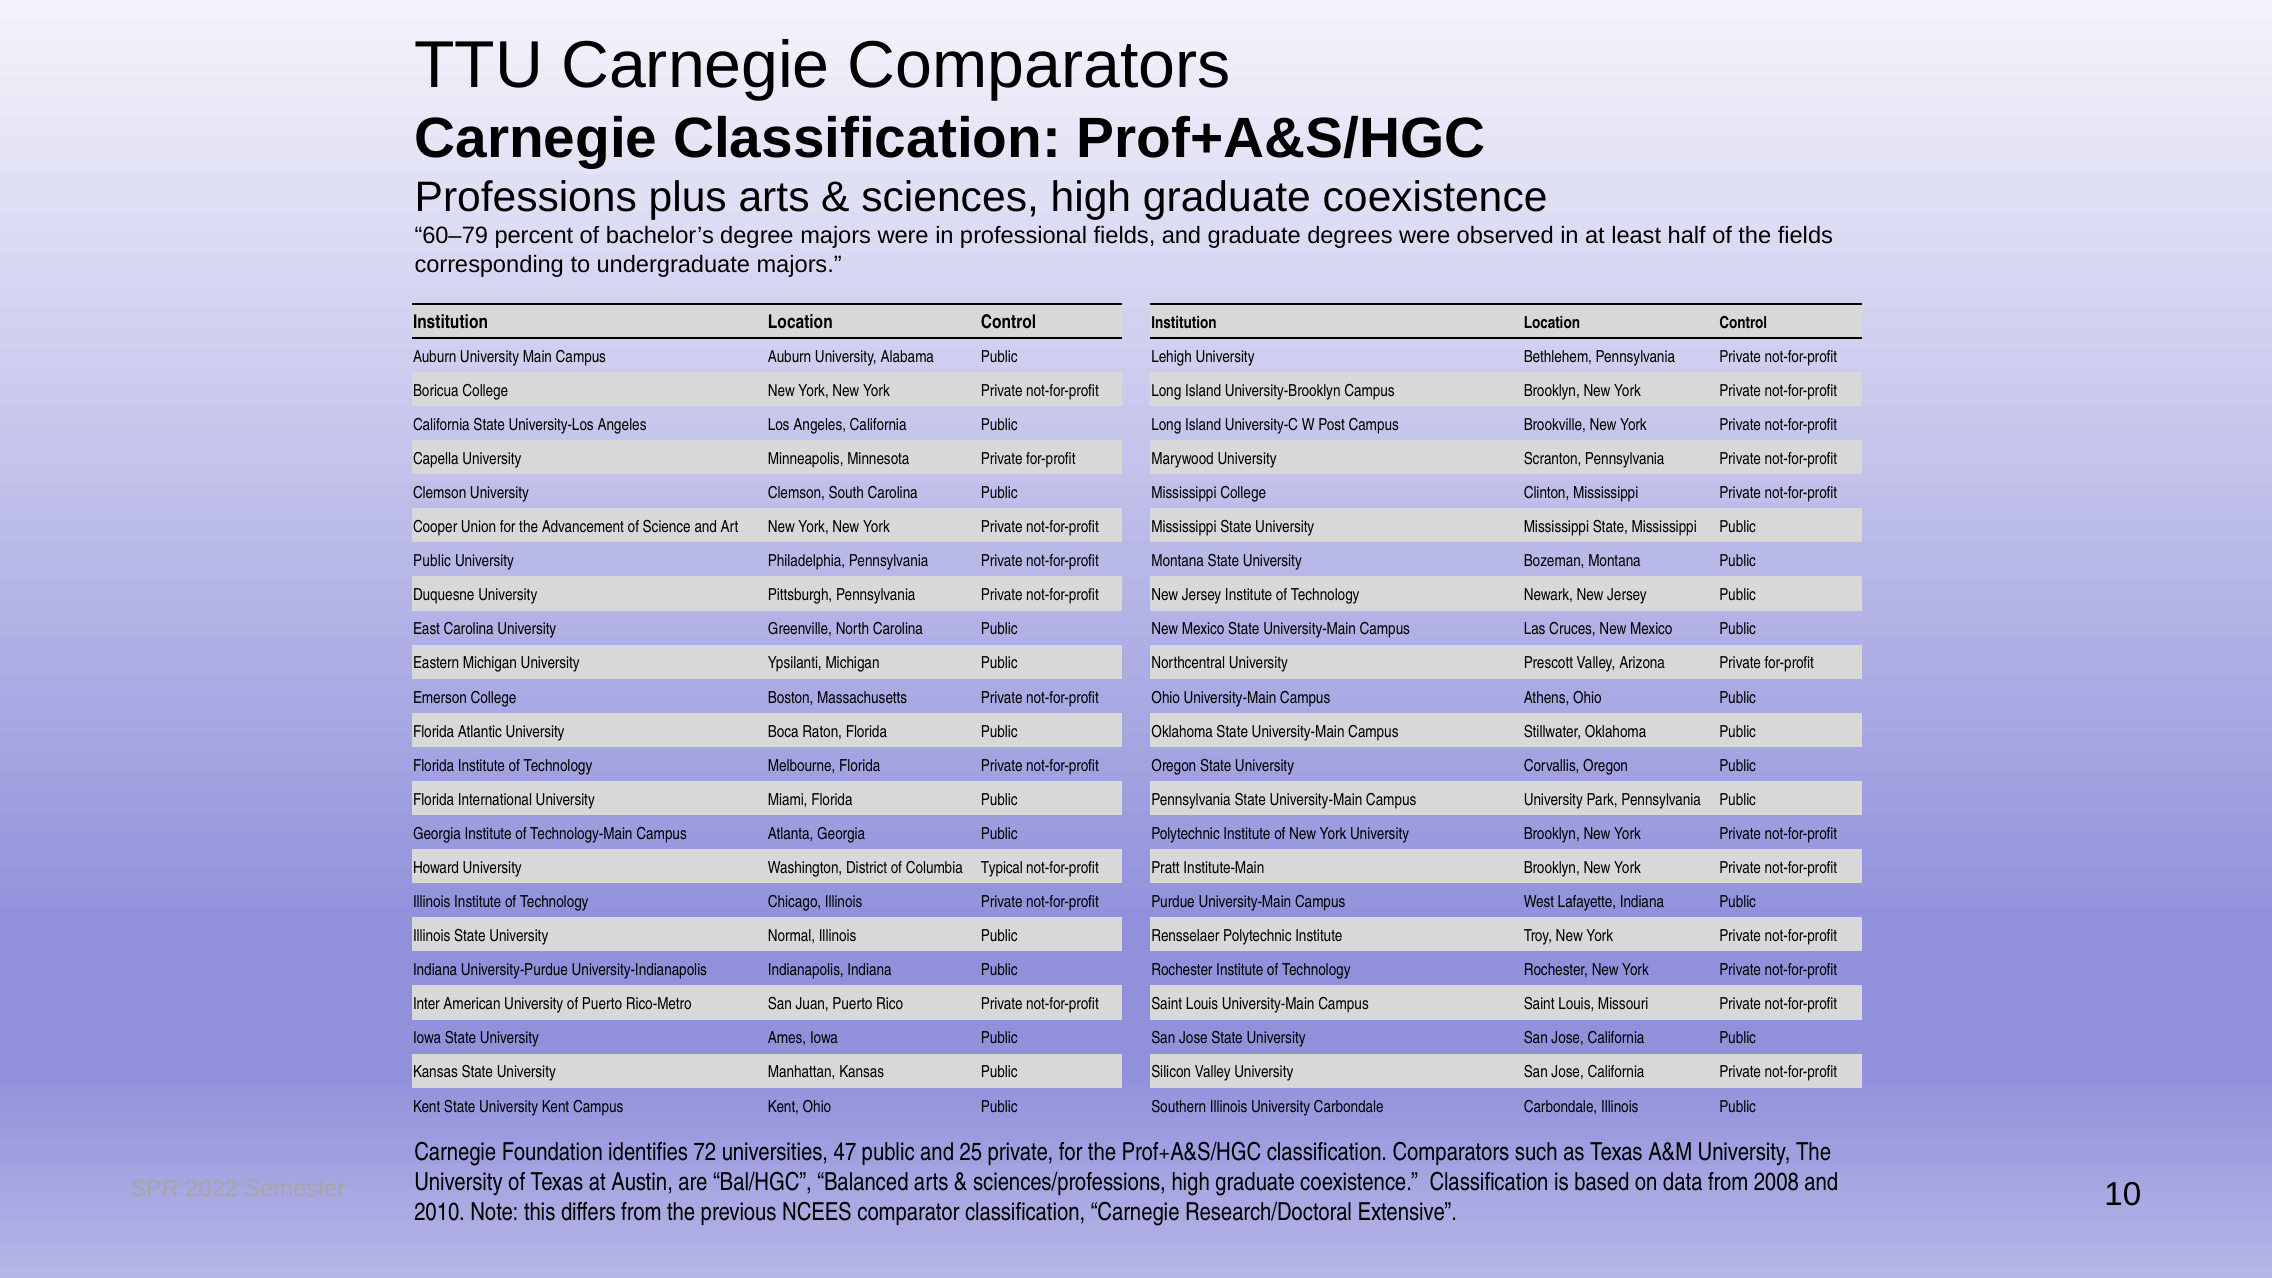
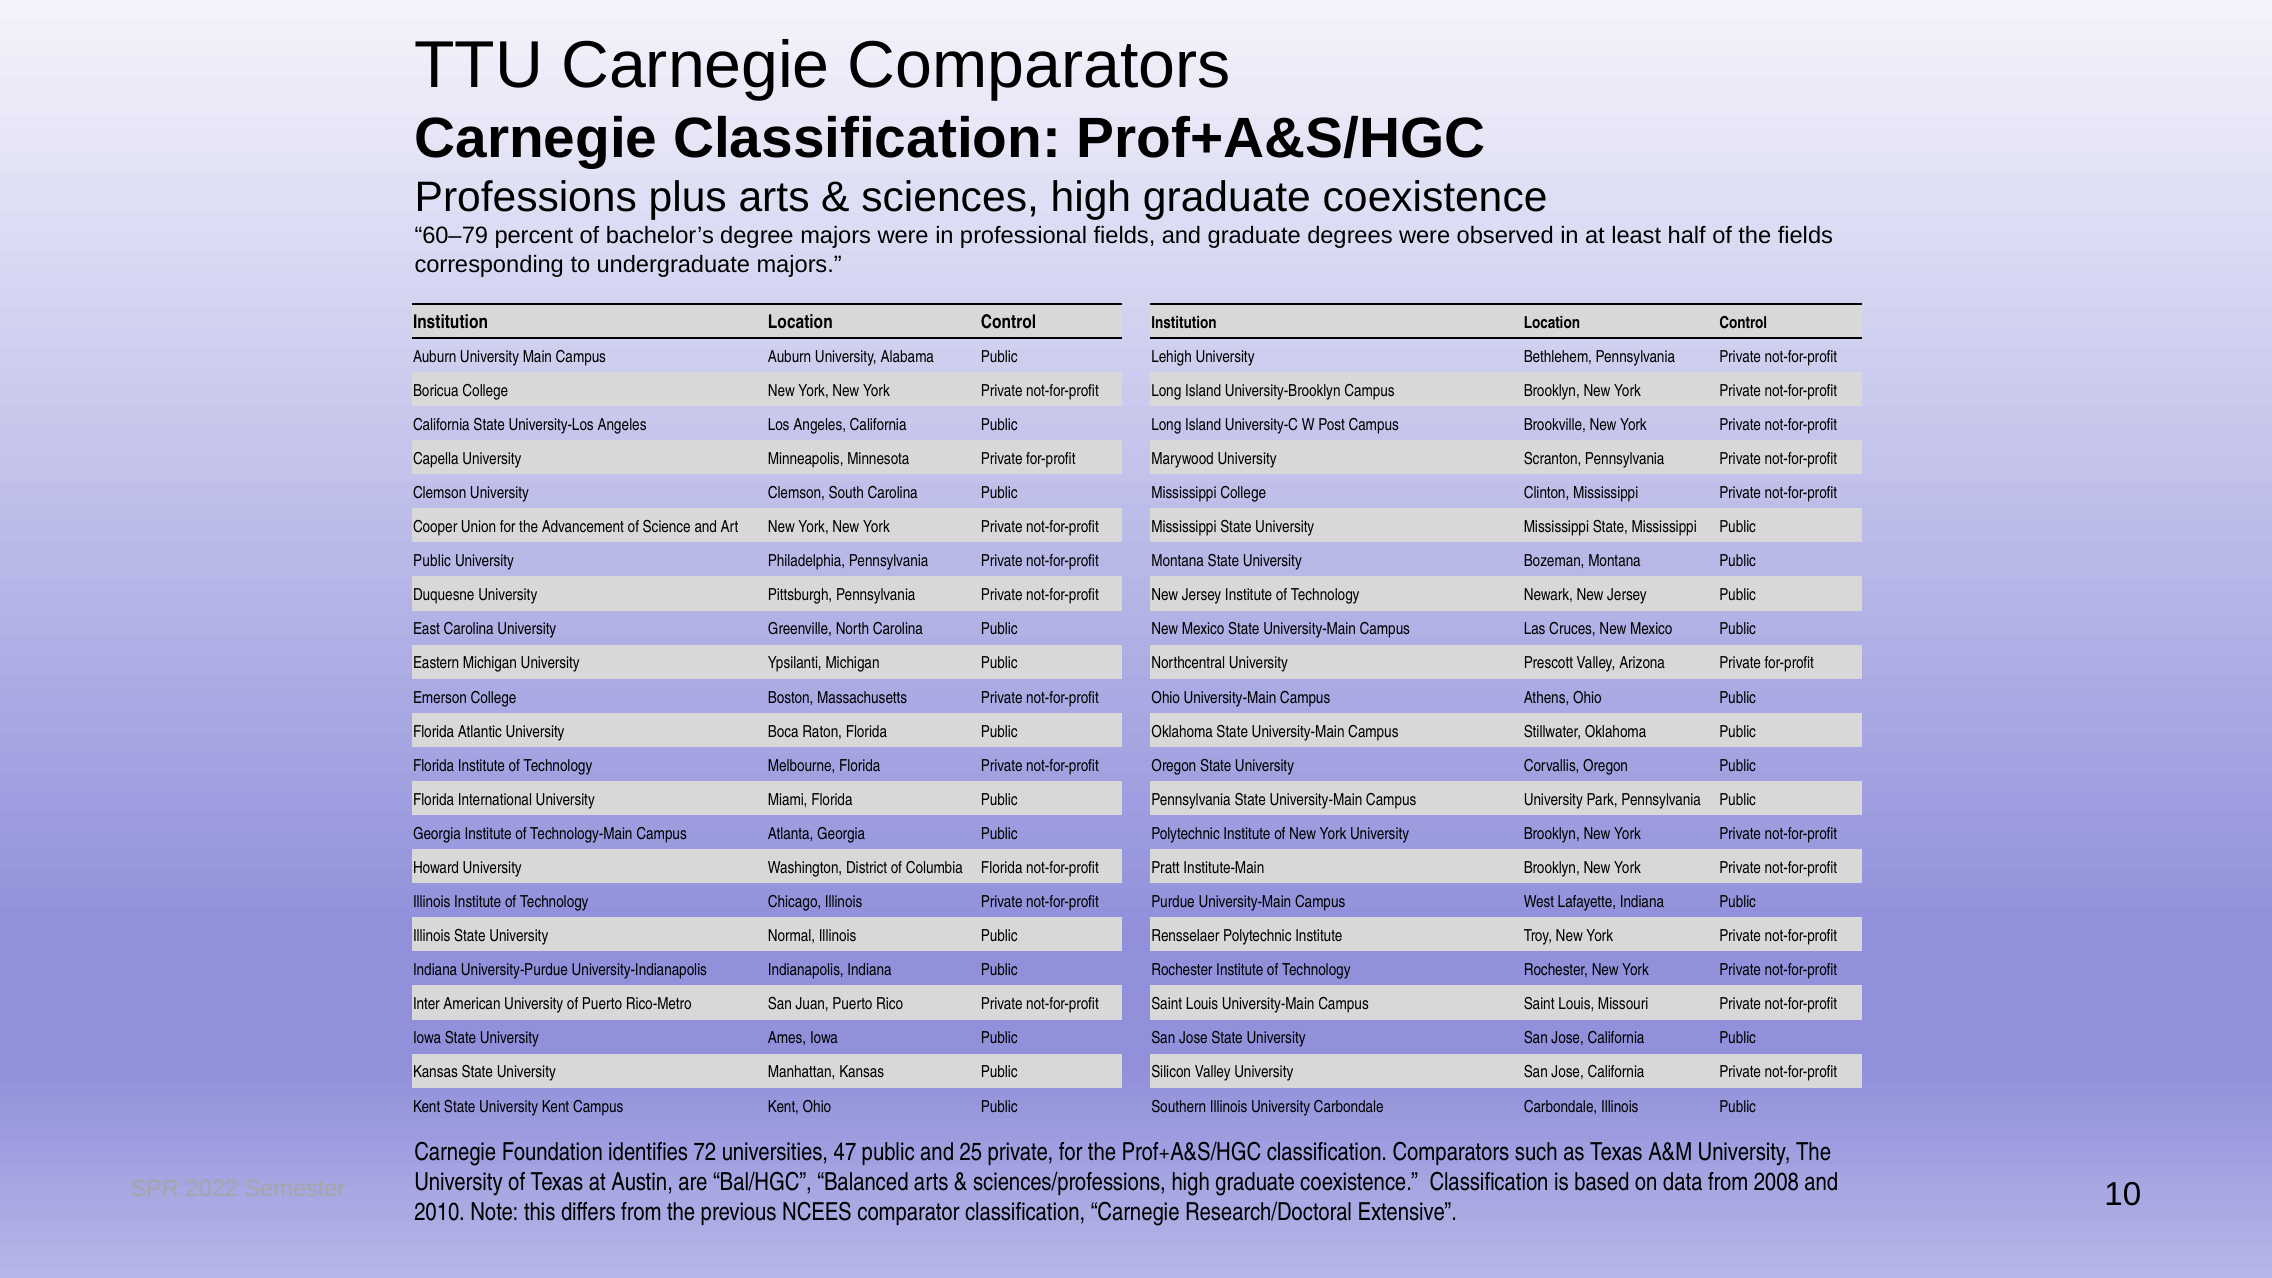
Columbia Typical: Typical -> Florida (1002, 868)
